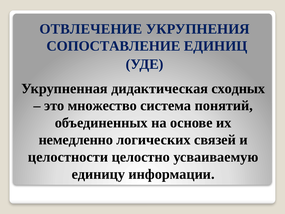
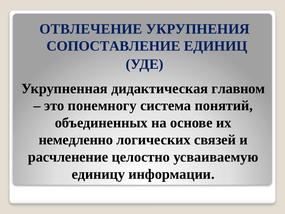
сходных: сходных -> главном (238, 88)
множество: множество -> понемногу (102, 106)
целостности: целостности -> расчленение (68, 157)
